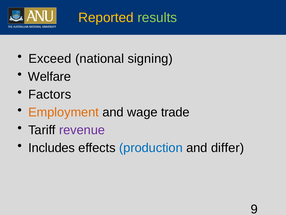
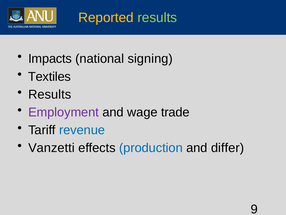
Exceed: Exceed -> Impacts (50, 59)
Welfare: Welfare -> Textiles (49, 76)
Factors: Factors -> Results (50, 94)
Employment colour: orange -> purple (64, 112)
revenue colour: purple -> blue (82, 130)
Includes: Includes -> Vanzetti (51, 148)
